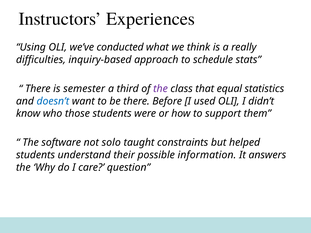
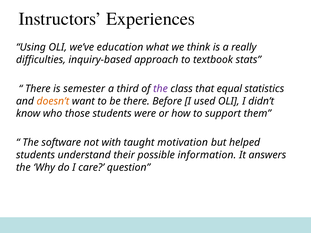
conducted: conducted -> education (120, 47)
schedule: schedule -> textbook (213, 60)
doesn’t colour: blue -> orange (53, 101)
solo: solo -> with (111, 143)
constraints: constraints -> motivation (183, 143)
